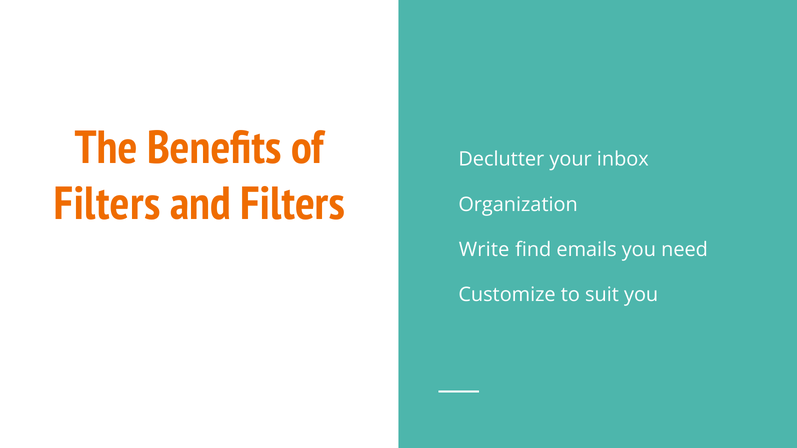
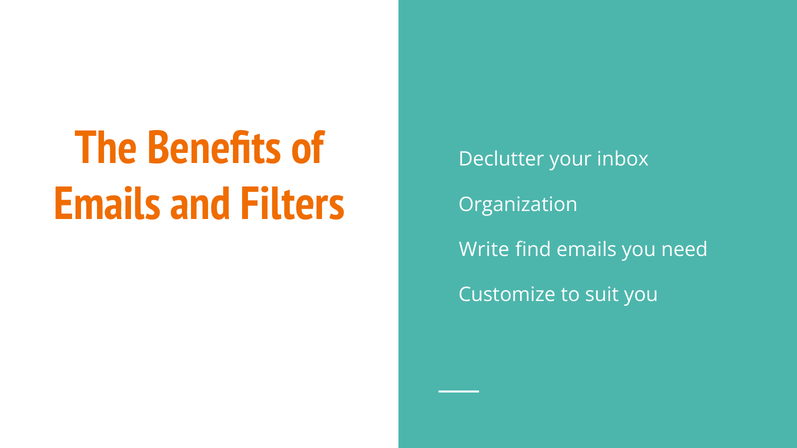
Filters: Filters -> Emails (107, 204)
